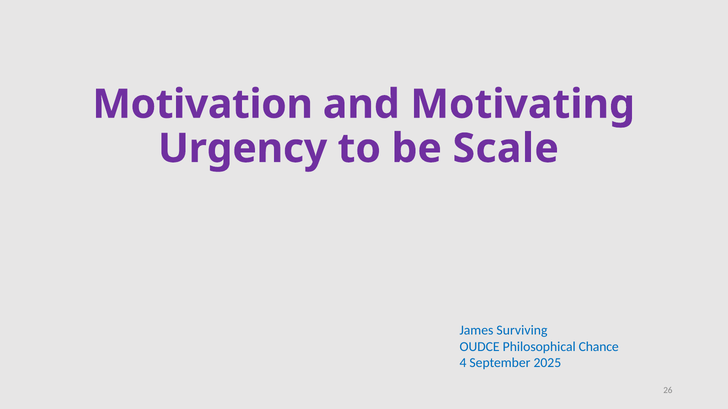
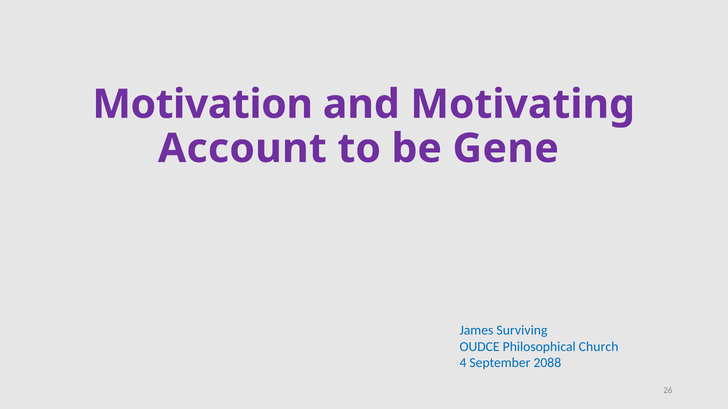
Urgency: Urgency -> Account (242, 149)
Scale: Scale -> Gene (506, 149)
Chance: Chance -> Church (599, 347)
2025: 2025 -> 2088 (547, 363)
